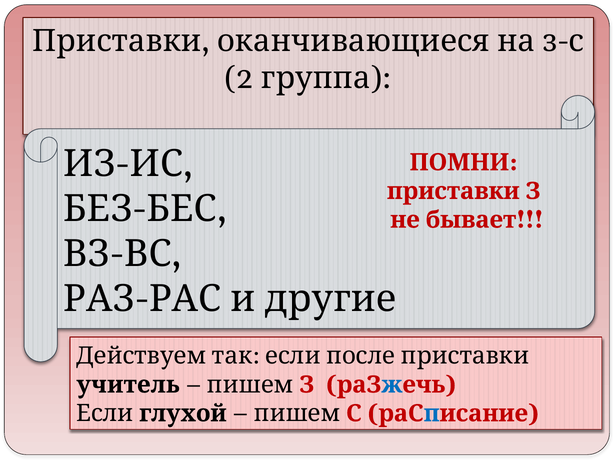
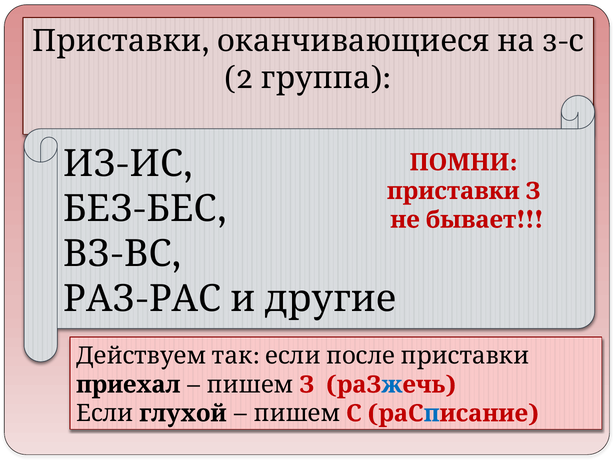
учитель: учитель -> приехал (128, 384)
